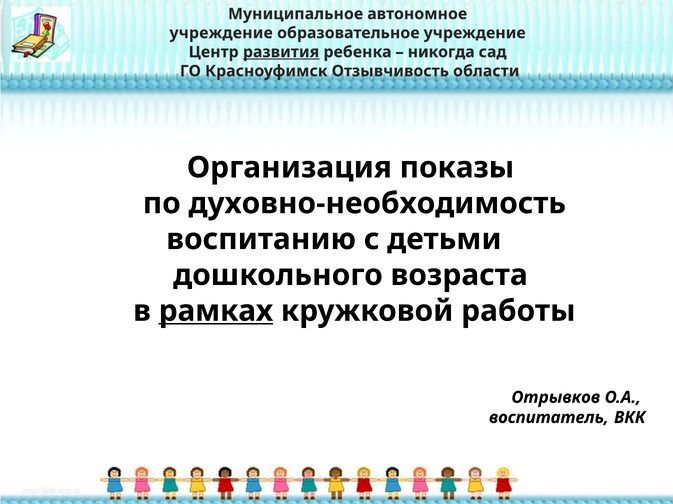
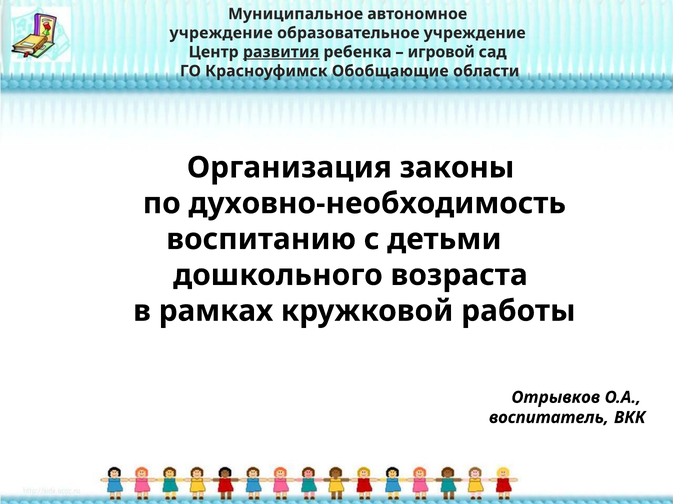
никогда: никогда -> игровой (441, 52)
Отзывчивость: Отзывчивость -> Обобщающие (390, 71)
показы: показы -> законы (457, 168)
рамках underline: present -> none (216, 311)
